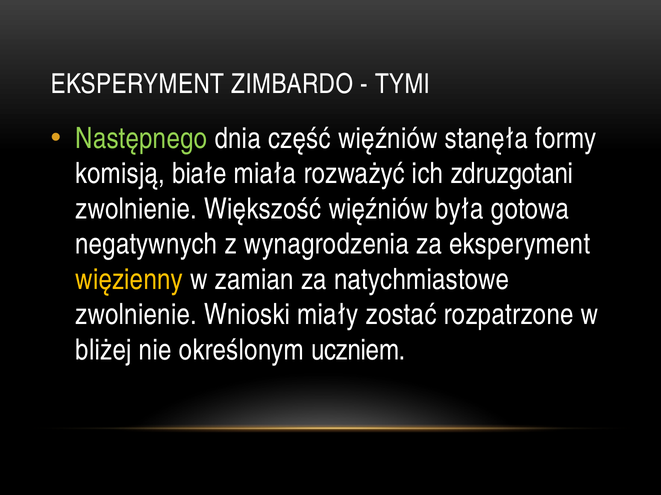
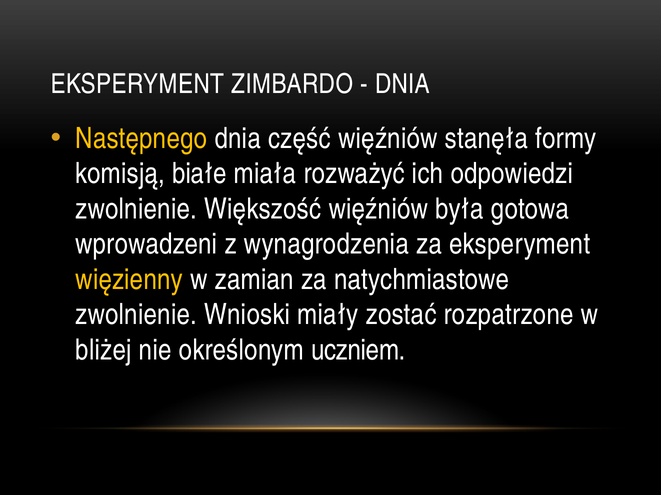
TYMI: TYMI -> DNIA (403, 85)
Następnego colour: light green -> yellow (141, 139)
zdruzgotani: zdruzgotani -> odpowiedzi (512, 174)
negatywnych: negatywnych -> wprowadzeni (146, 245)
